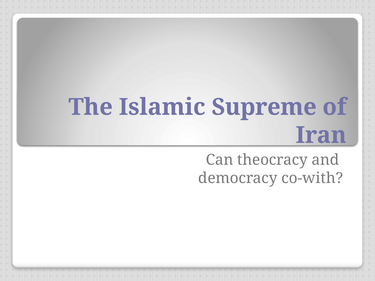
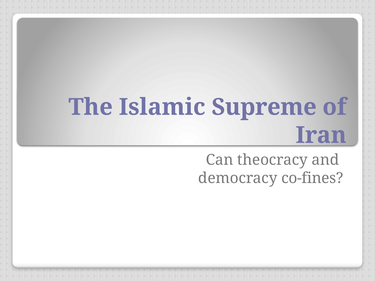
co-with: co-with -> co-fines (312, 178)
